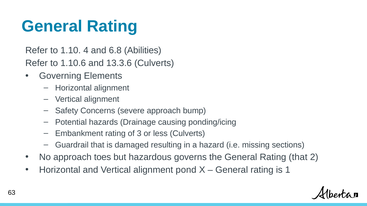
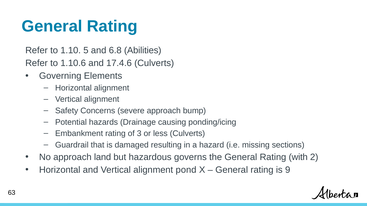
4: 4 -> 5 (86, 50)
13.3.6: 13.3.6 -> 17.4.6 (119, 63)
toes: toes -> land (103, 157)
Rating that: that -> with (298, 157)
1: 1 -> 9 (288, 170)
